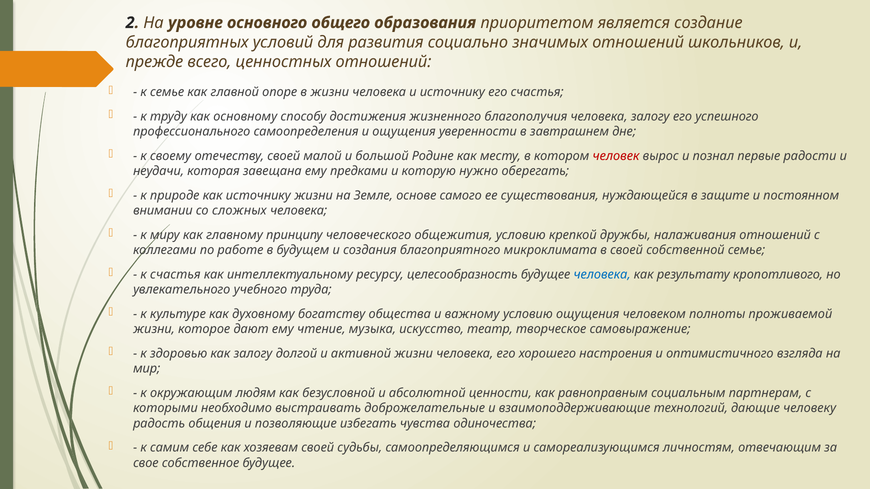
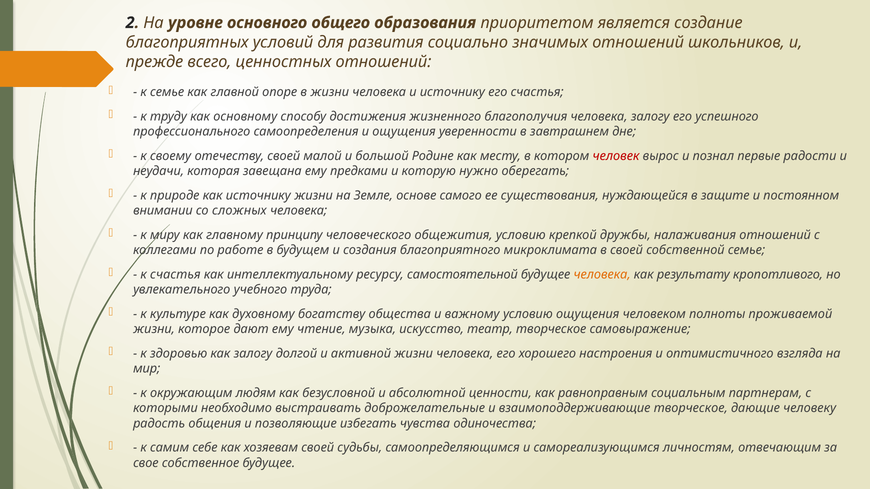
целесообразность: целесообразность -> самостоятельной (462, 275)
человека colour: blue -> orange (602, 275)
взаимоподдерживающие технологий: технологий -> творческое (691, 408)
